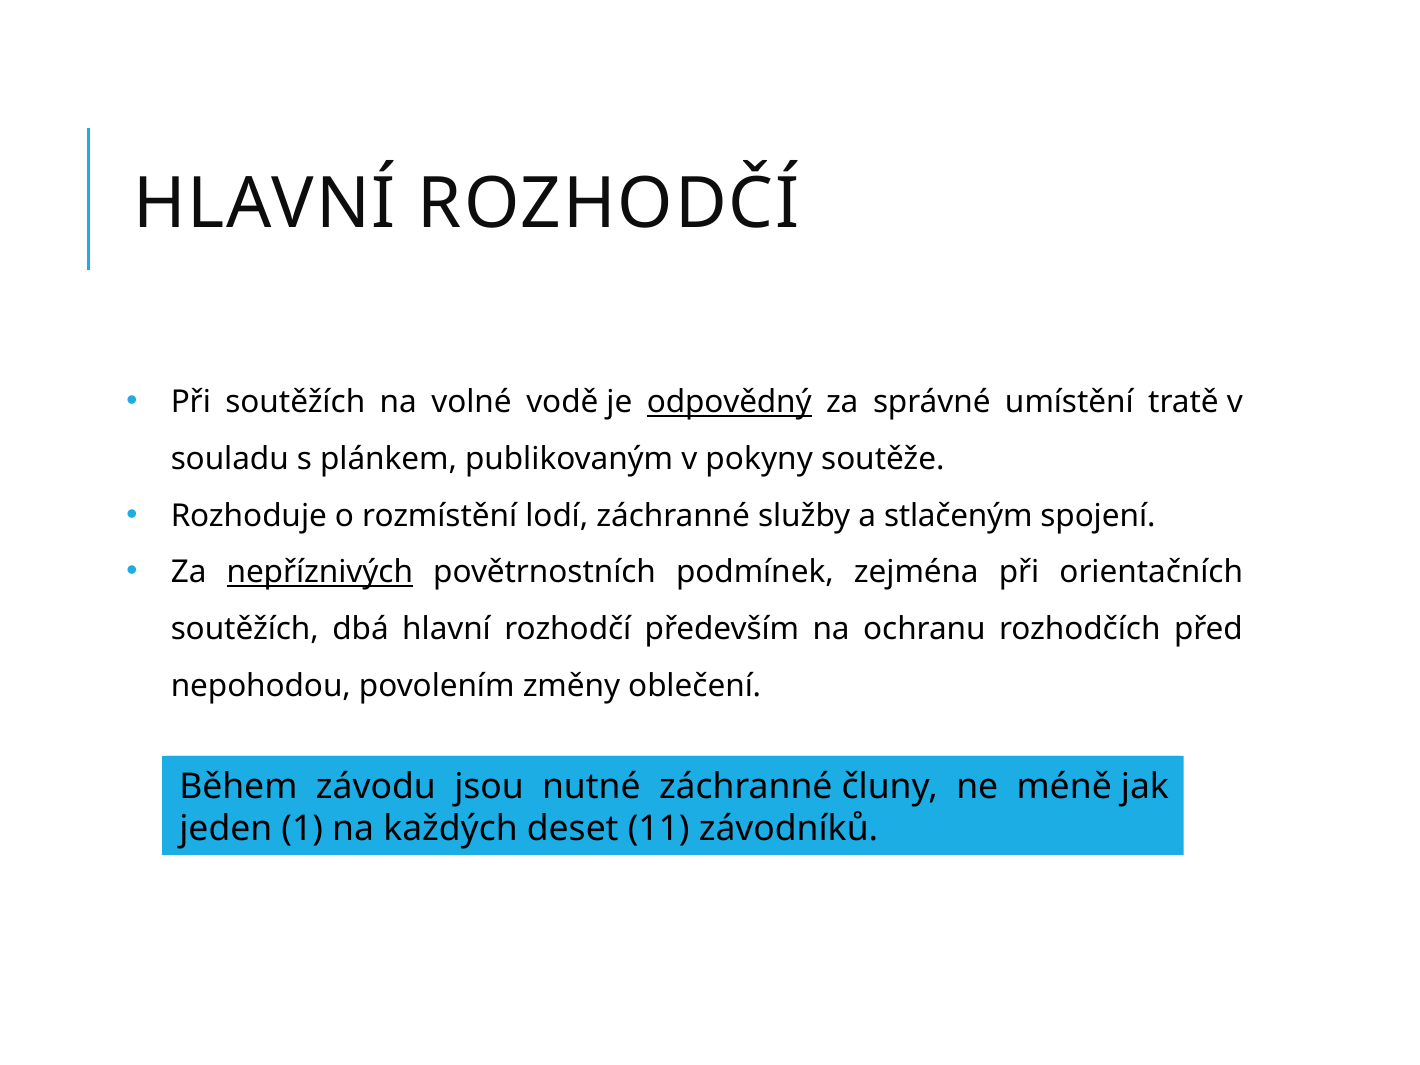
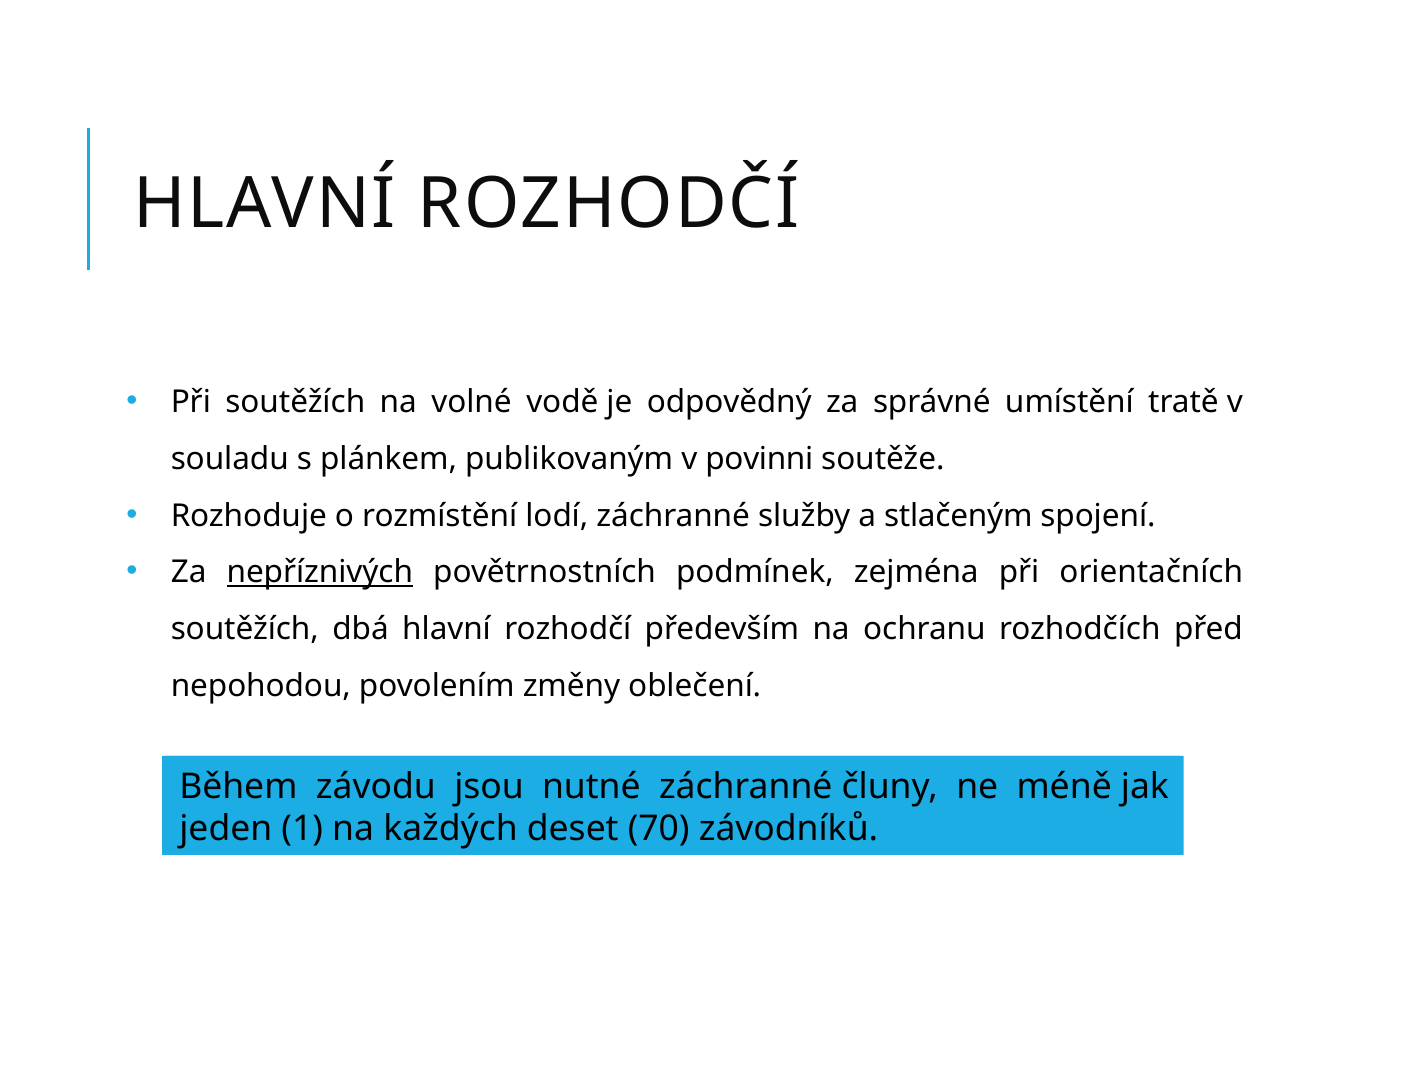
odpovědný underline: present -> none (729, 402)
pokyny: pokyny -> povinni (759, 459)
11: 11 -> 70 (659, 829)
